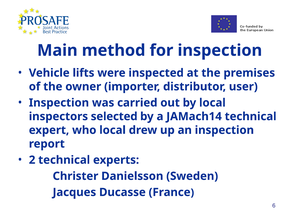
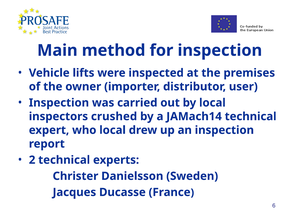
selected: selected -> crushed (114, 116)
